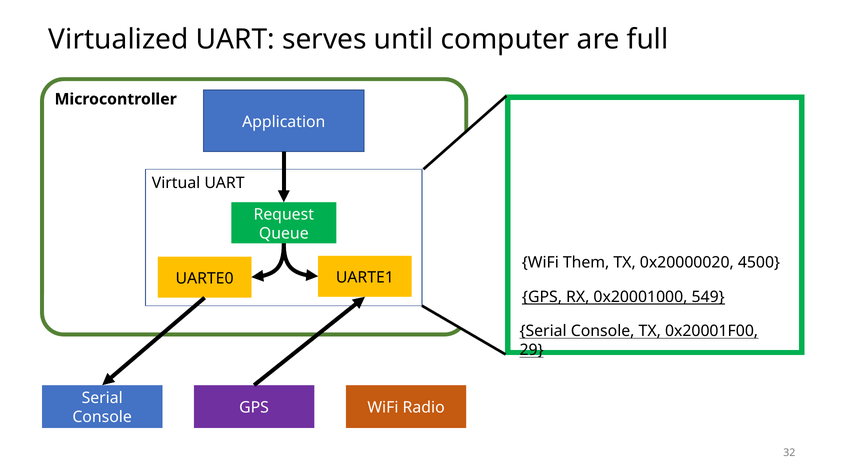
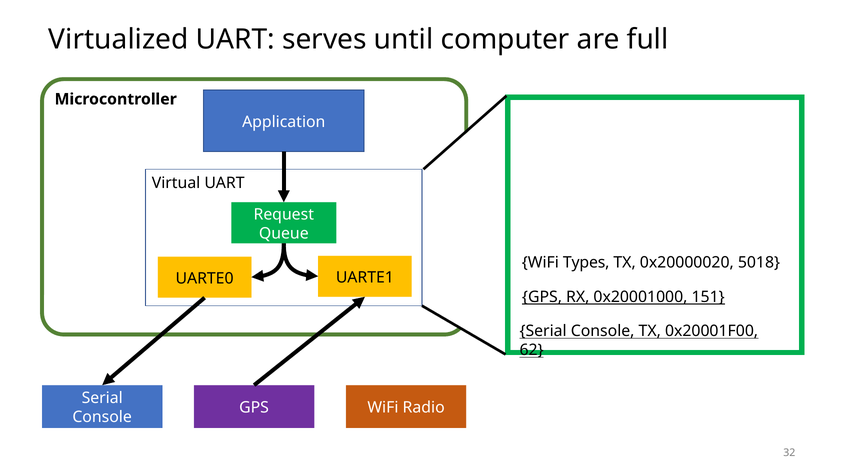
Them: Them -> Types (586, 263)
4500: 4500 -> 5018 (759, 263)
549: 549 -> 151 (708, 297)
29: 29 -> 62 (532, 350)
